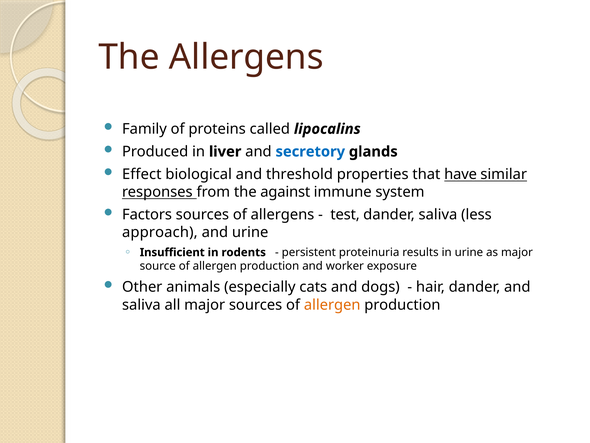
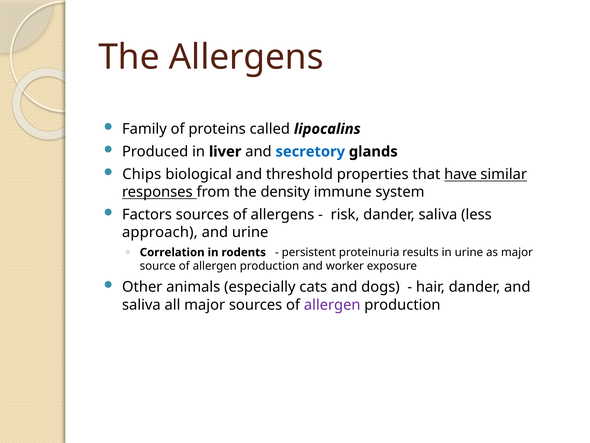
Effect: Effect -> Chips (142, 174)
against: against -> density (285, 192)
test: test -> risk (345, 214)
Insufficient: Insufficient -> Correlation (172, 252)
allergen colour: orange -> purple (332, 304)
